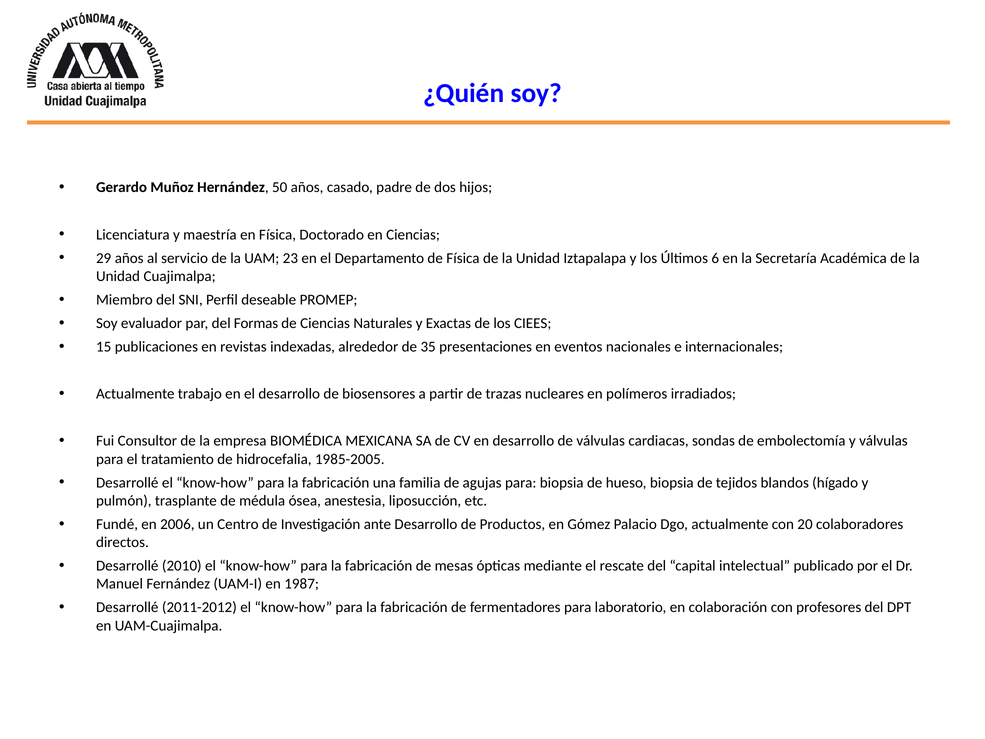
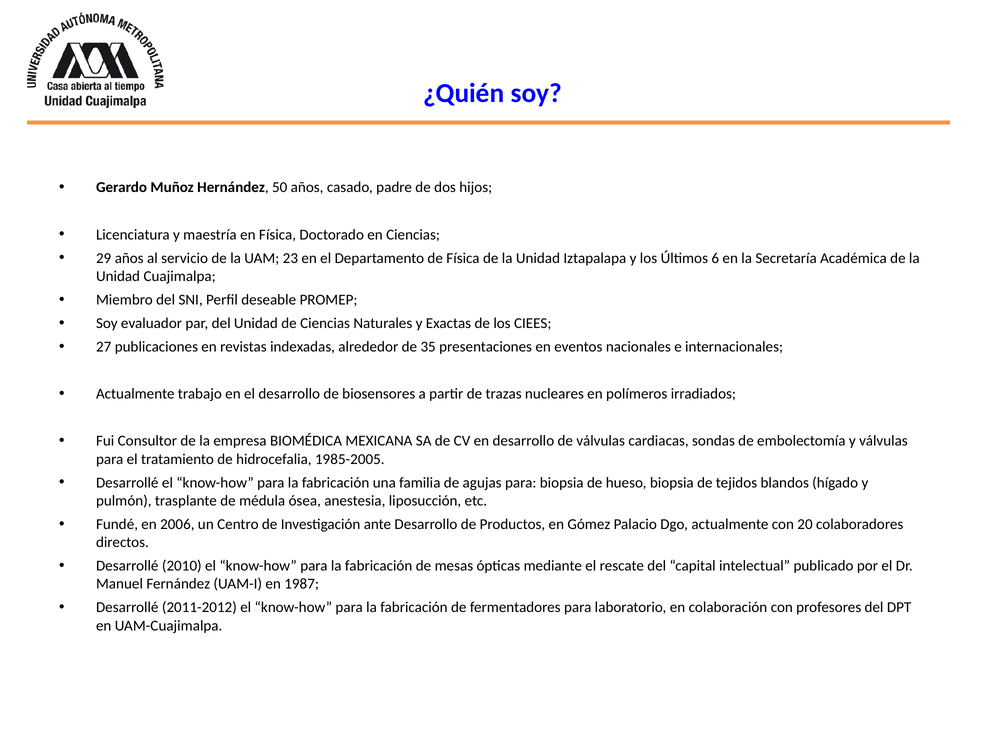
del Formas: Formas -> Unidad (256, 323)
15: 15 -> 27 (104, 347)
